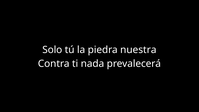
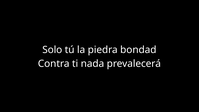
nuestra: nuestra -> bondad (138, 50)
